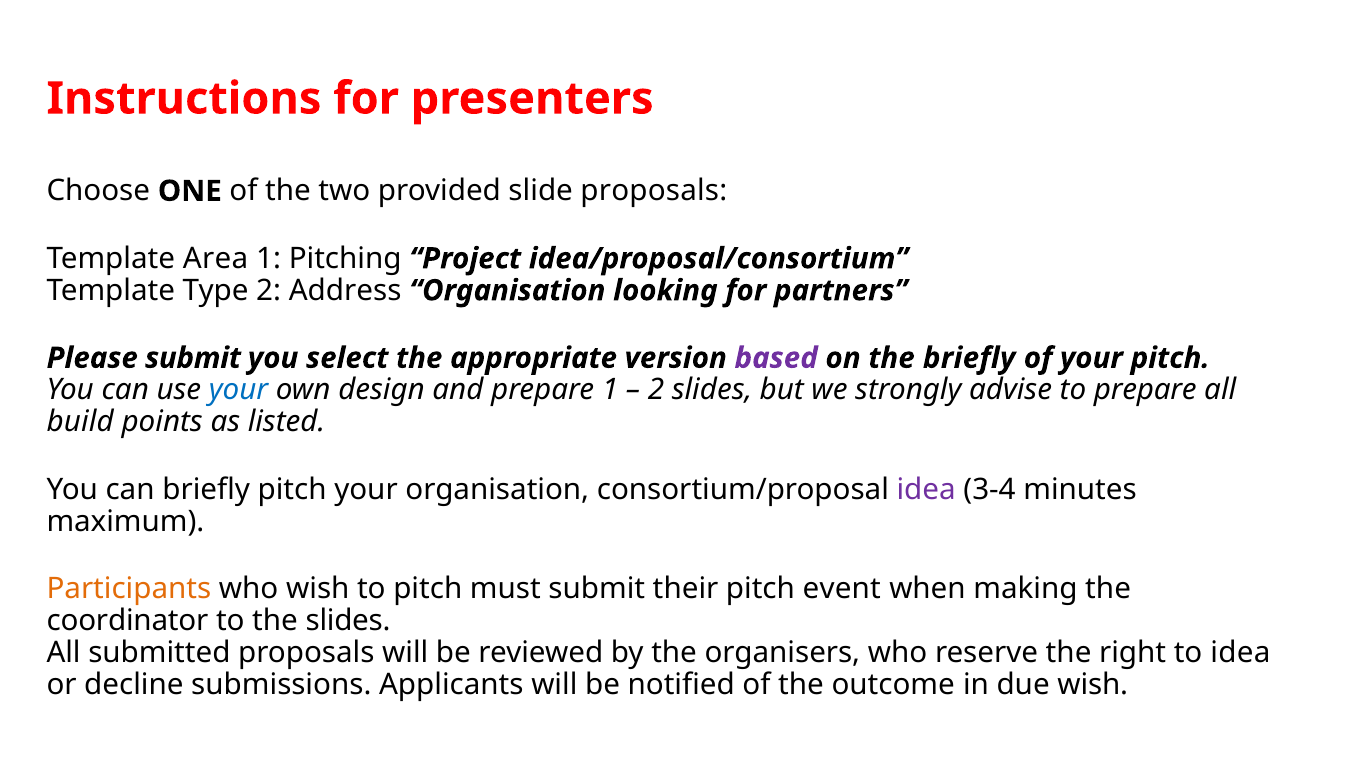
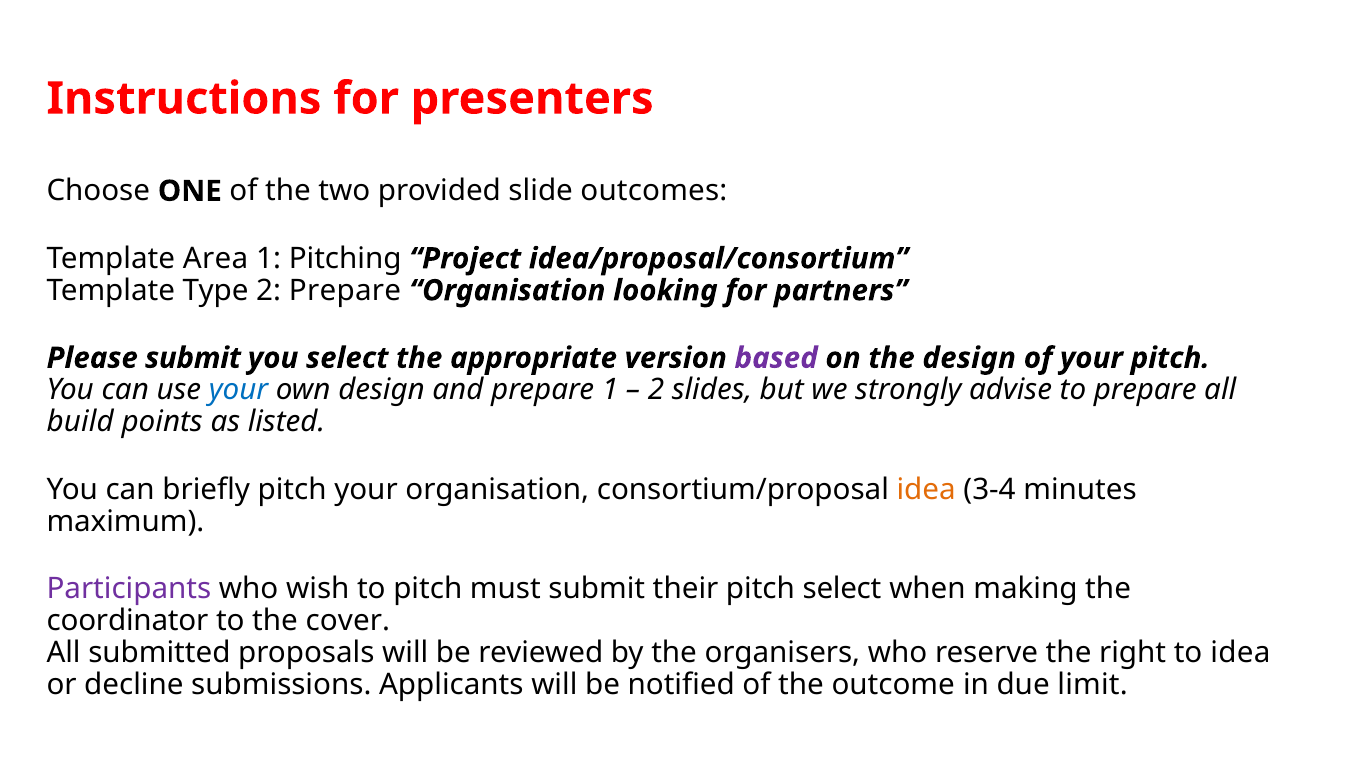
slide proposals: proposals -> outcomes (654, 191)
2 Address: Address -> Prepare (345, 291)
the briefly: briefly -> design (969, 358)
idea colour: purple -> orange (926, 489)
Participants colour: orange -> purple (129, 589)
pitch event: event -> select (842, 589)
the slides: slides -> cover (348, 621)
due wish: wish -> limit (1093, 685)
